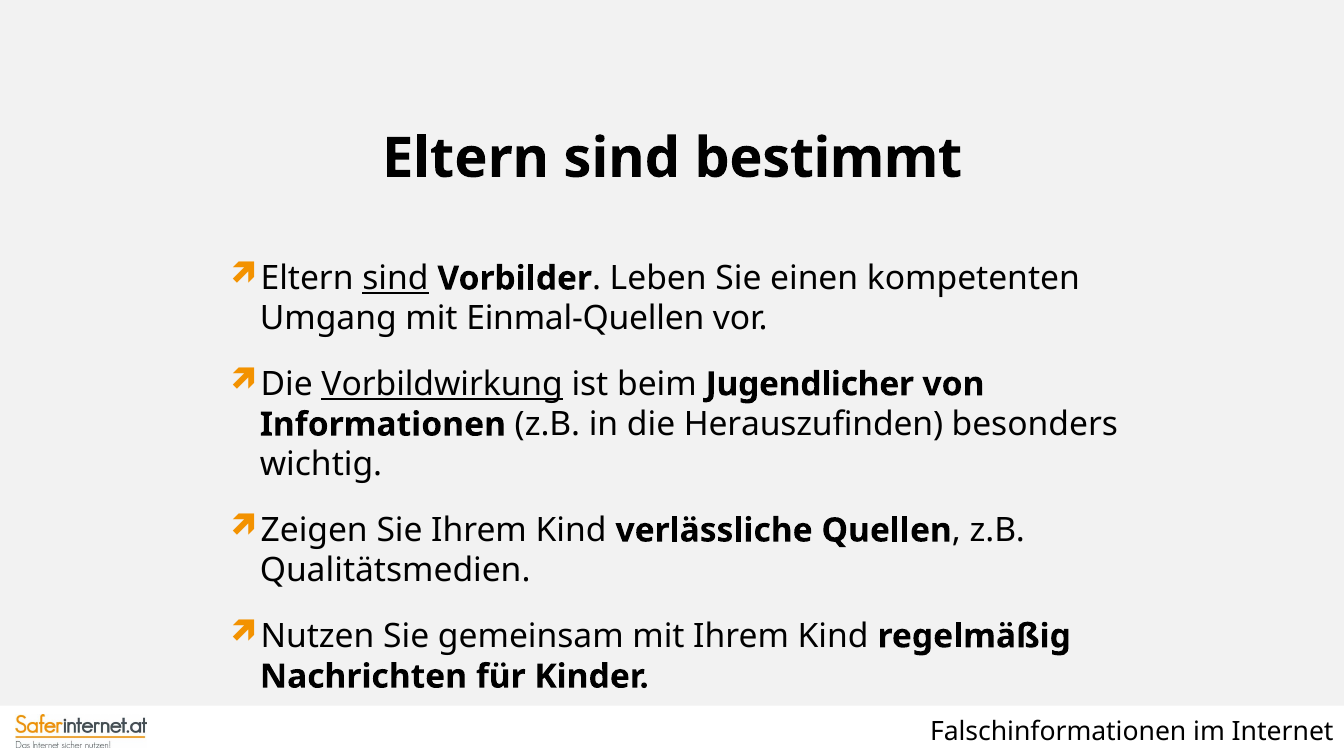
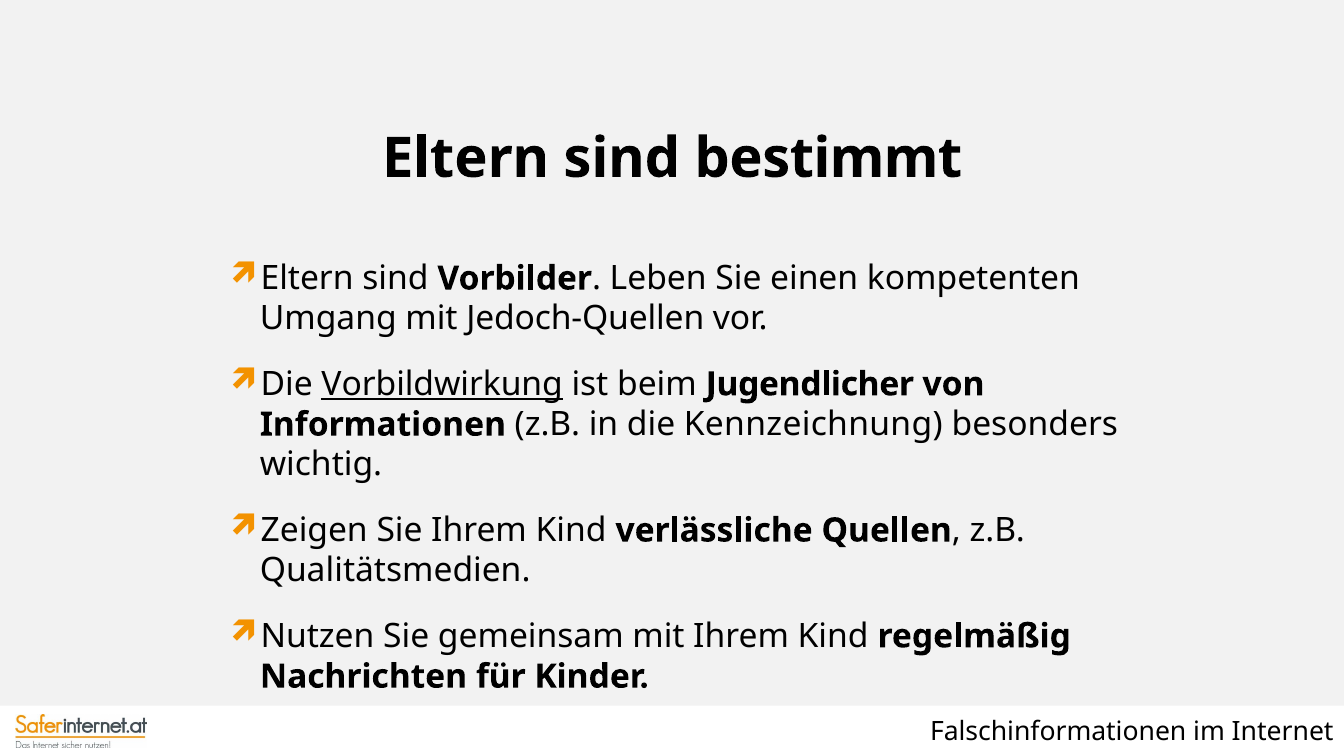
sind underline: present -> none (395, 278)
Einmal-Quellen: Einmal-Quellen -> Jedoch-Quellen (585, 319)
Herauszufinden: Herauszufinden -> Kennzeichnung (813, 425)
